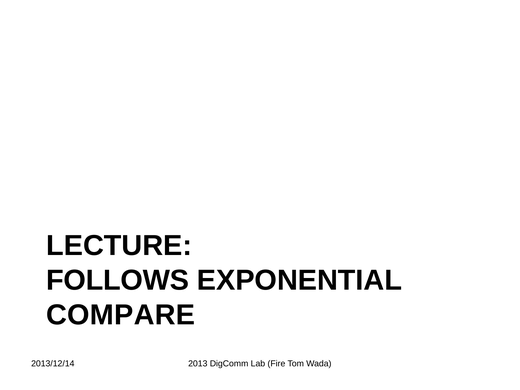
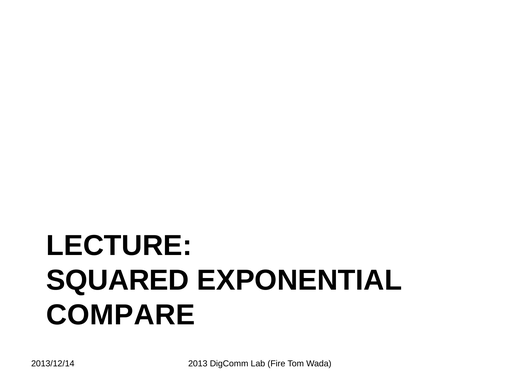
FOLLOWS: FOLLOWS -> SQUARED (118, 280)
